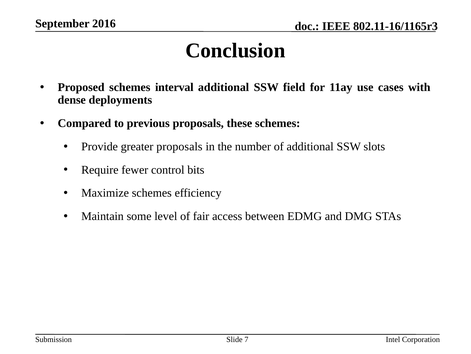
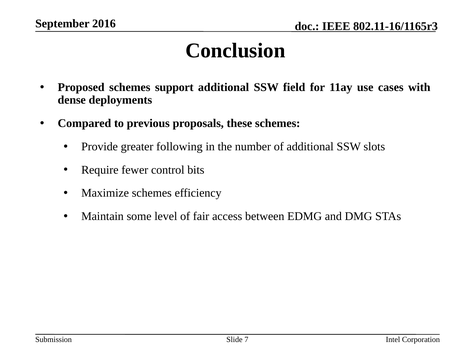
interval: interval -> support (174, 87)
greater proposals: proposals -> following (179, 146)
